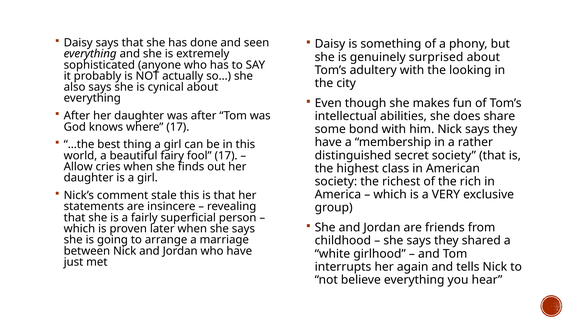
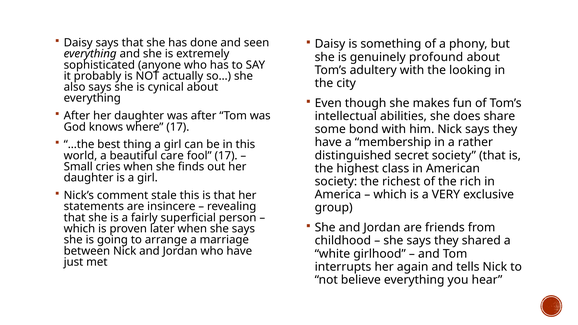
surprised: surprised -> profound (436, 57)
fairy: fairy -> care (172, 156)
Allow: Allow -> Small (78, 167)
